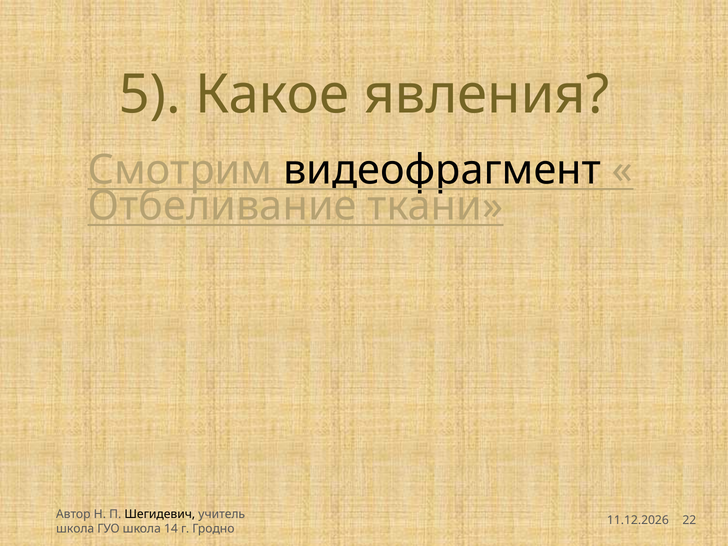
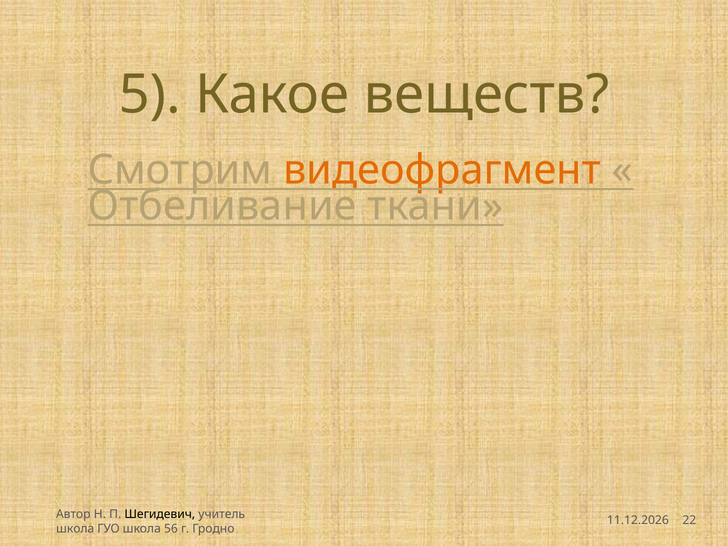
явления: явления -> веществ (486, 95)
видеофрагмент colour: black -> orange (442, 170)
14: 14 -> 56 (171, 529)
